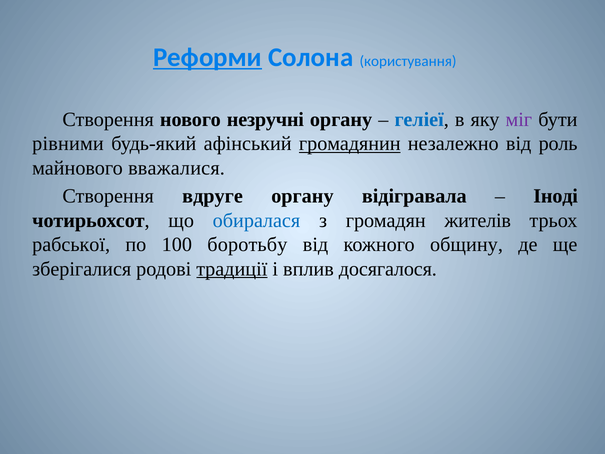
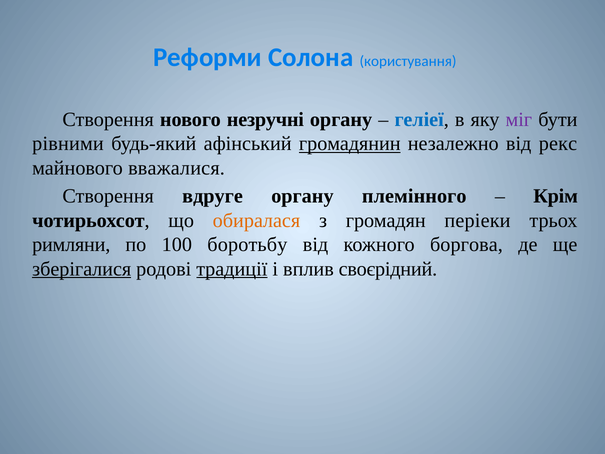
Реформи underline: present -> none (208, 57)
роль: роль -> рекс (558, 144)
відігравала: відігравала -> племінного (414, 196)
Іноді: Іноді -> Крім (556, 196)
обиралася colour: blue -> orange (256, 220)
жителів: жителів -> періеки (477, 220)
рабської: рабської -> римляни (71, 245)
общину: общину -> боргова (466, 245)
зберігалися underline: none -> present (82, 269)
досягалося: досягалося -> своєрідний (388, 269)
